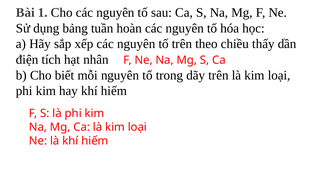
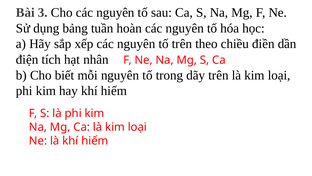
1: 1 -> 3 (43, 13)
thấy: thấy -> điền (263, 44)
